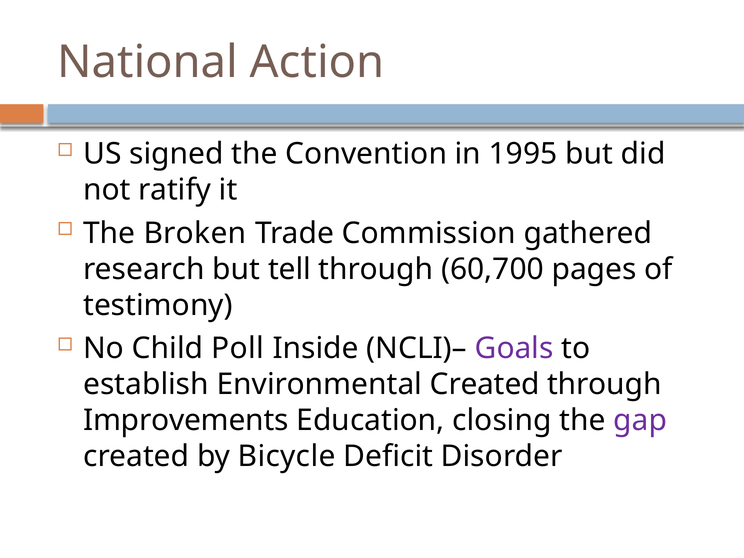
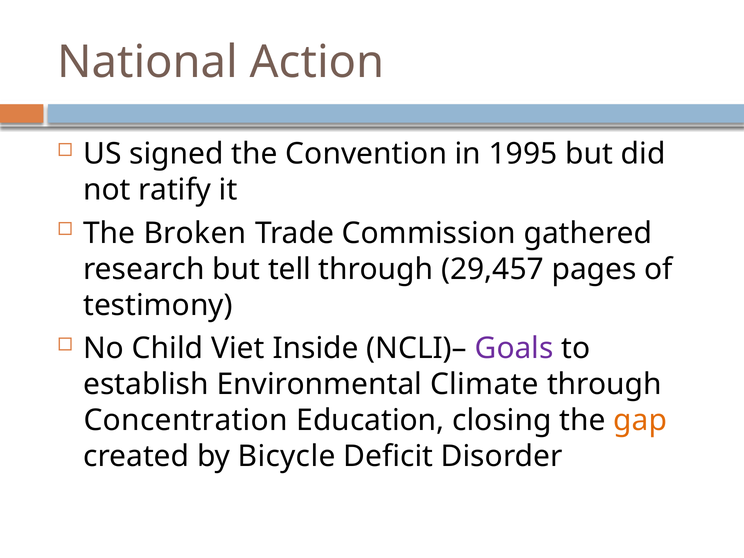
60,700: 60,700 -> 29,457 (492, 269)
Poll: Poll -> Viet (238, 348)
Environmental Created: Created -> Climate (484, 384)
Improvements: Improvements -> Concentration (186, 420)
gap colour: purple -> orange (640, 420)
